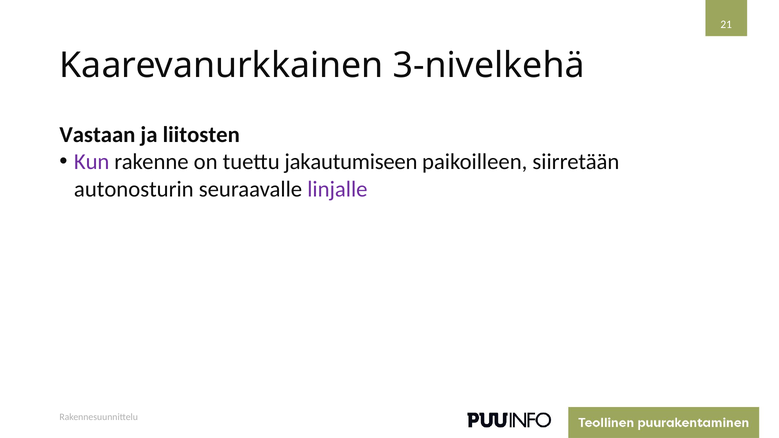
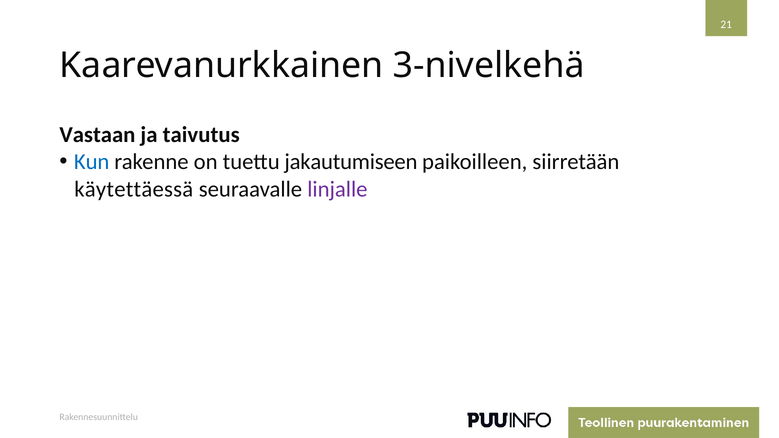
liitosten: liitosten -> taivutus (201, 135)
Kun colour: purple -> blue (92, 162)
autonosturin: autonosturin -> käytettäessä (134, 189)
